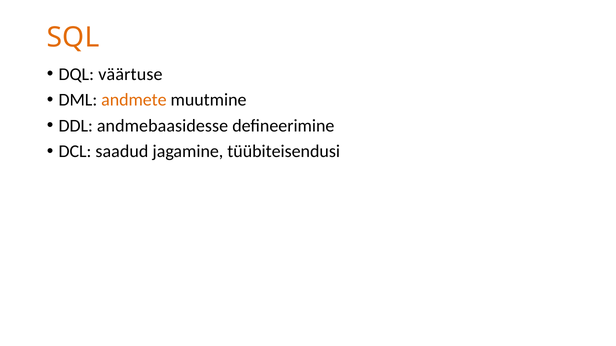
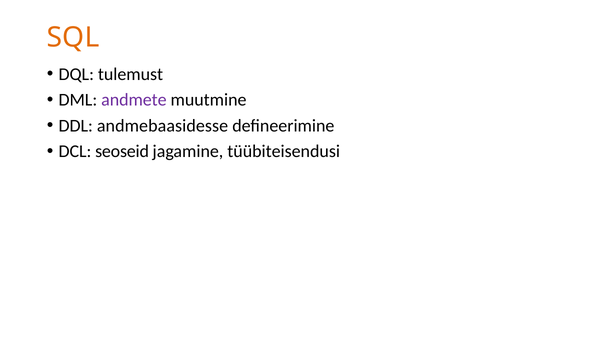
väärtuse: väärtuse -> tulemust (131, 74)
andmete colour: orange -> purple (134, 100)
saadud: saadud -> seoseid (122, 152)
